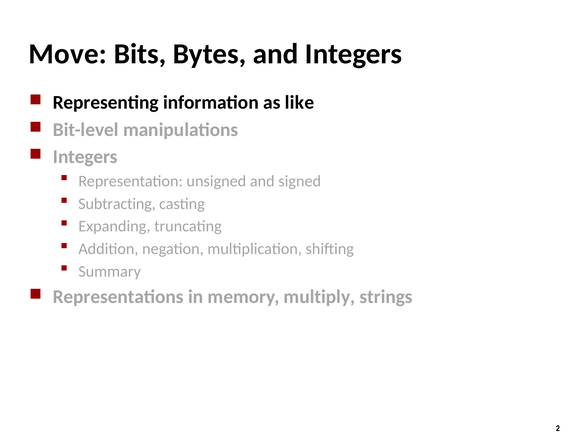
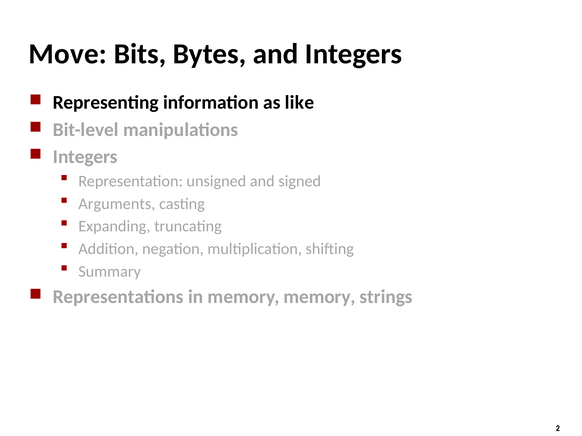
Subtracting: Subtracting -> Arguments (117, 204)
memory multiply: multiply -> memory (319, 297)
